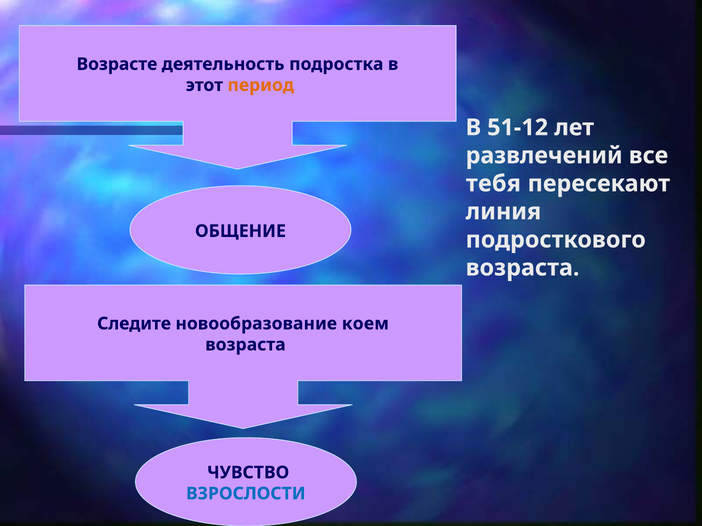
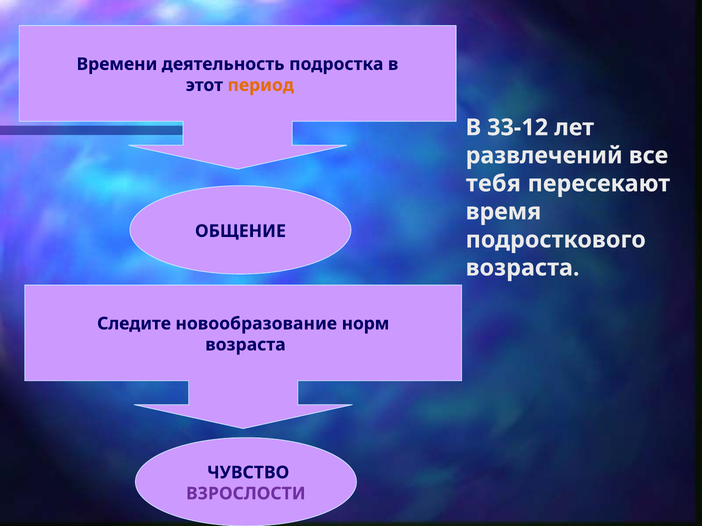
Возрасте: Возрасте -> Времени (117, 64)
51-12: 51-12 -> 33-12 (518, 128)
линия: линия -> время (503, 212)
коем: коем -> норм (366, 324)
ВЗРОСЛОСТИ colour: blue -> purple (246, 494)
